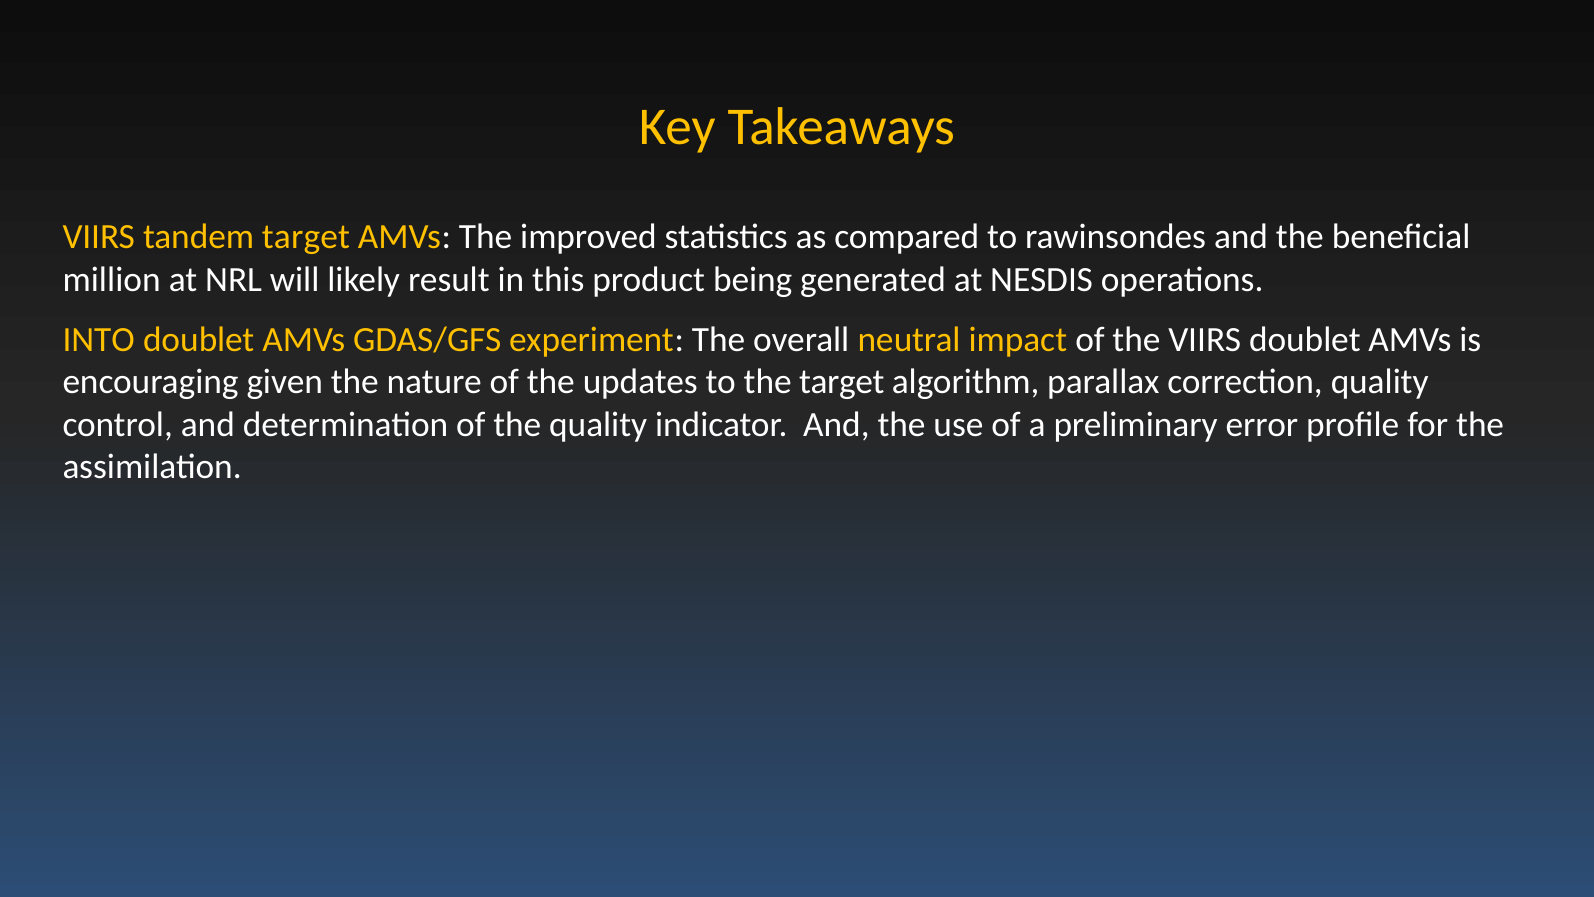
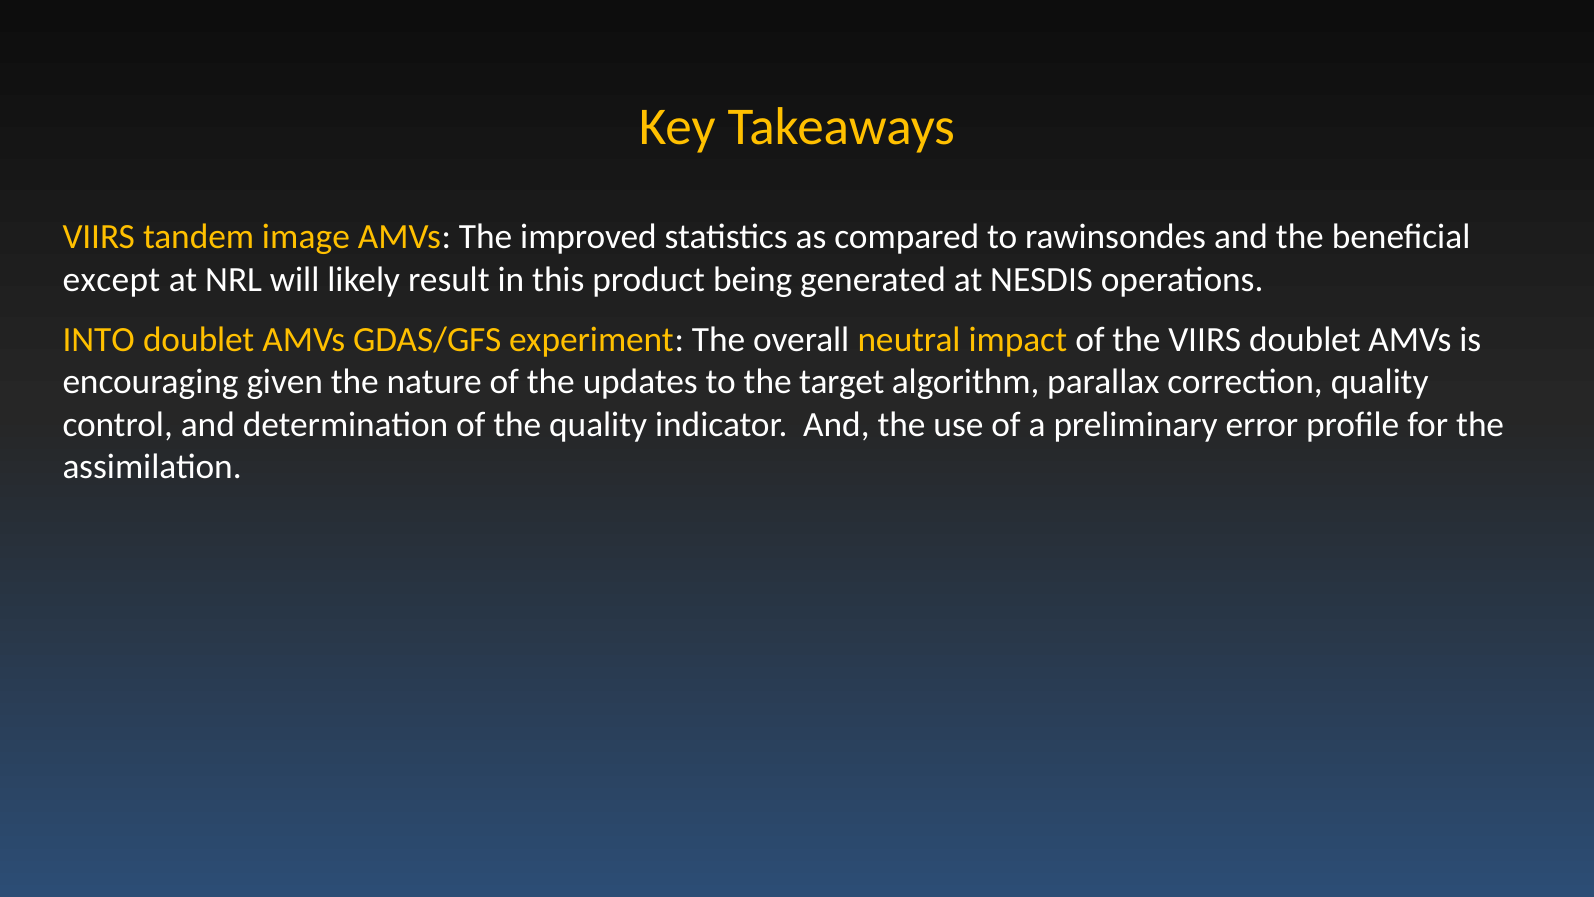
tandem target: target -> image (306, 237)
million: million -> except (111, 279)
